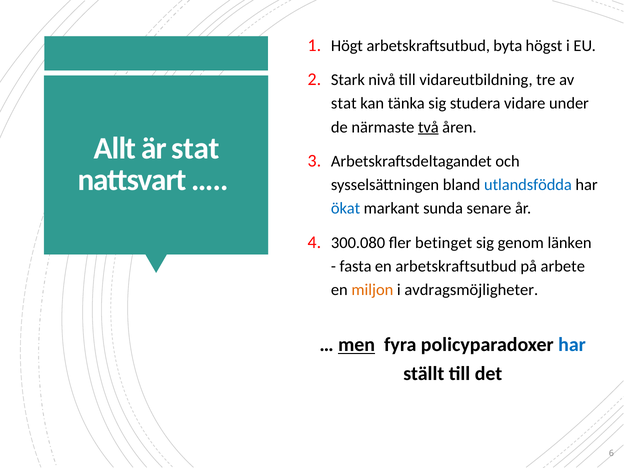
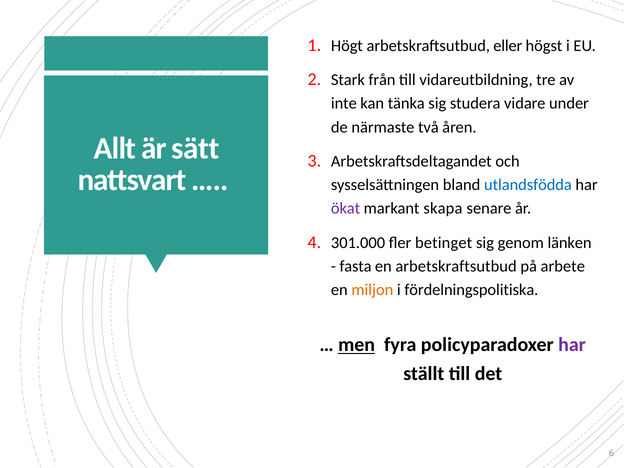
byta: byta -> eller (508, 46)
nivå: nivå -> från (382, 80)
stat: stat -> inte (344, 103)
två underline: present -> none (428, 127)
är stat: stat -> sätt (196, 148)
ökat colour: blue -> purple (346, 209)
sunda: sunda -> skapa (443, 209)
300.080: 300.080 -> 301.000 (358, 243)
avdragsmöjligheter: avdragsmöjligheter -> fördelningspolitiska (471, 290)
har colour: blue -> purple (572, 345)
